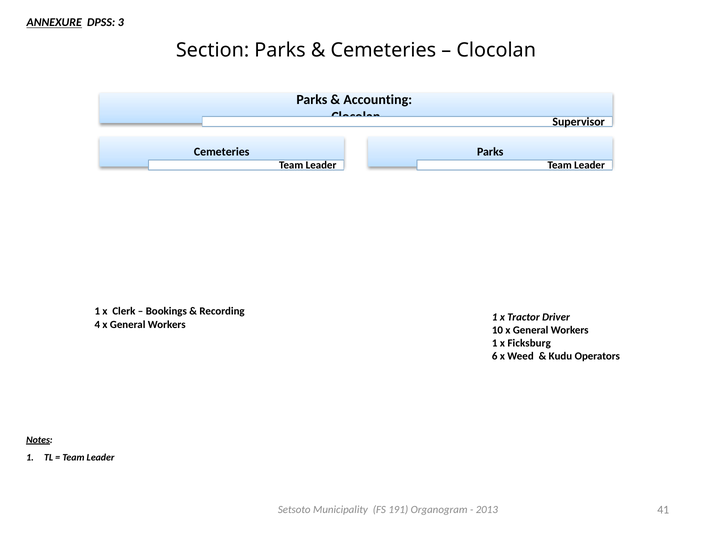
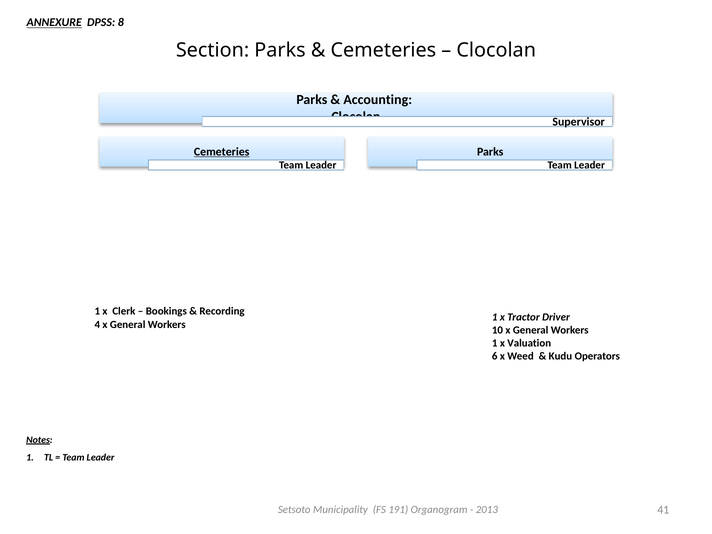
3: 3 -> 8 (121, 23)
Cemeteries underline: none -> present (222, 152)
Ficksburg: Ficksburg -> Valuation (529, 343)
